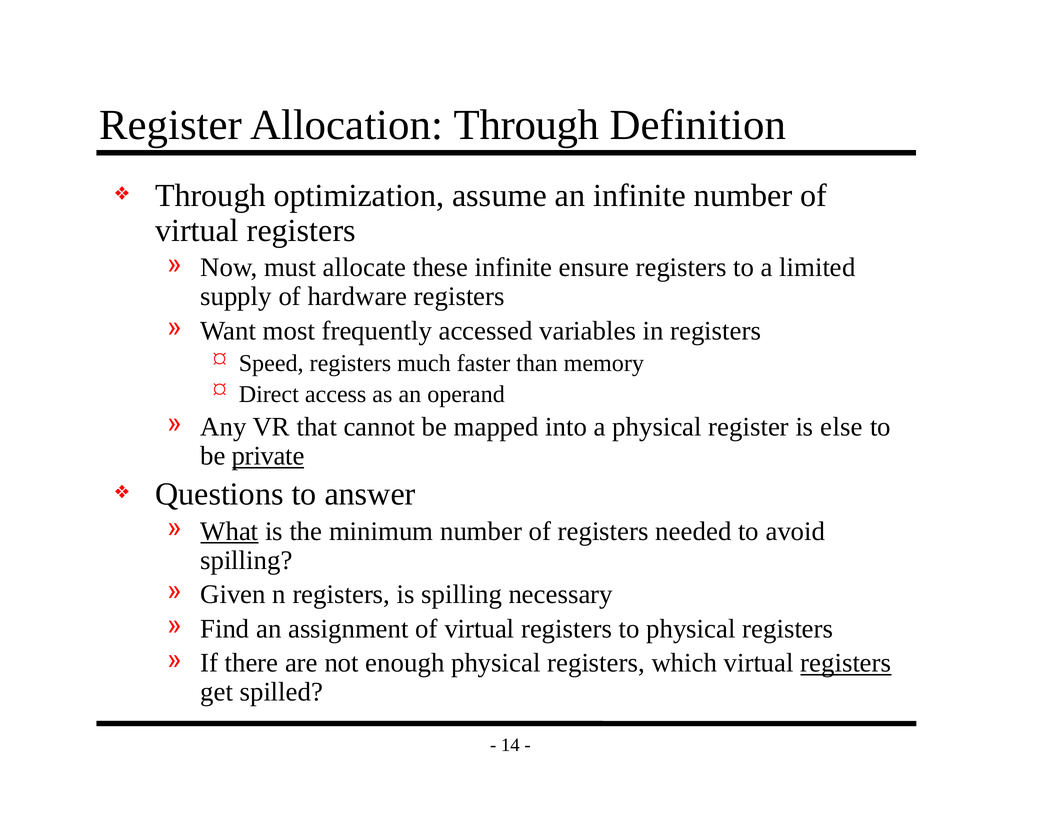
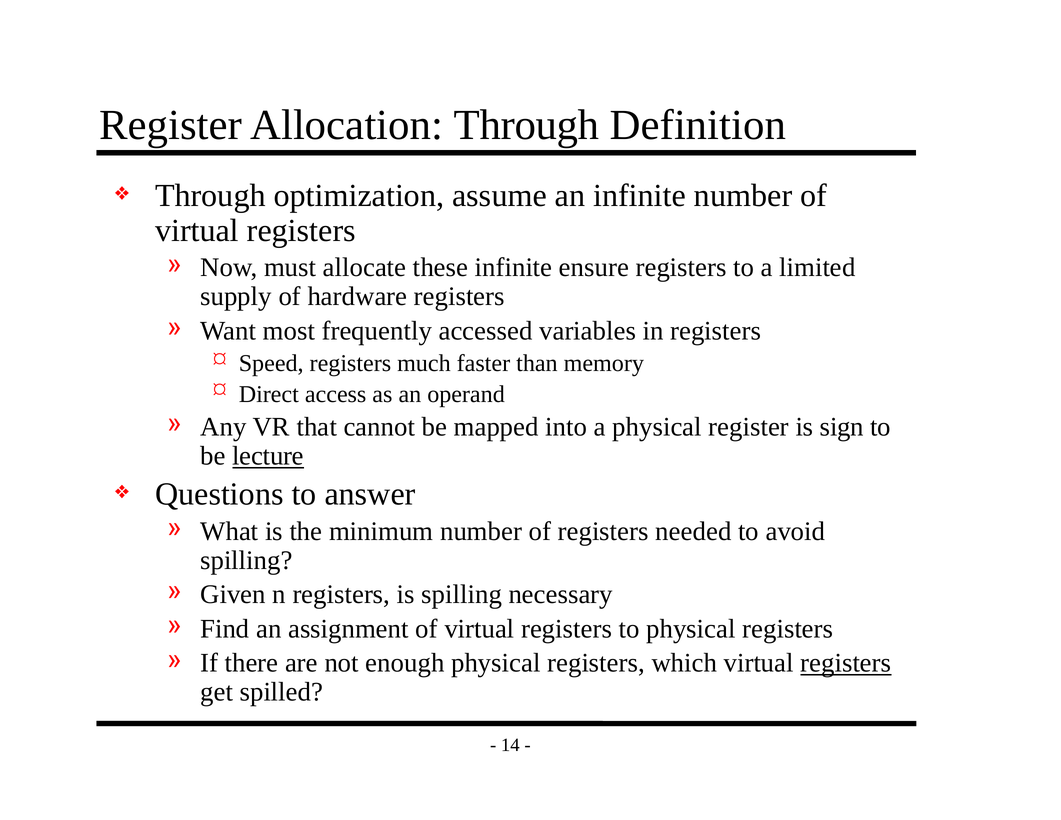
else: else -> sign (842, 427)
private: private -> lecture (268, 456)
What underline: present -> none (229, 531)
